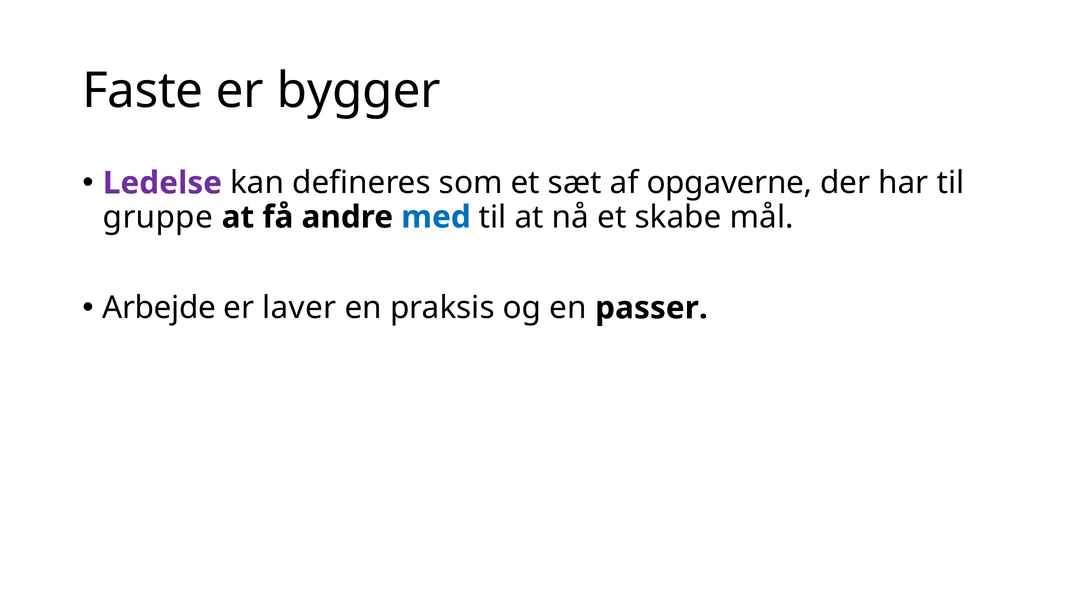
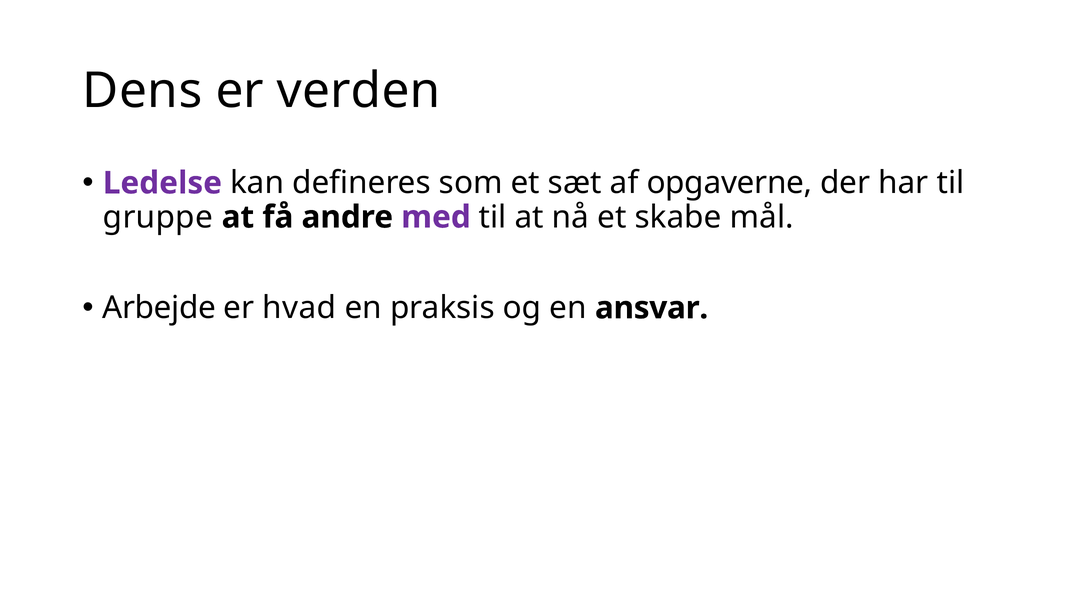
Faste: Faste -> Dens (142, 91)
bygger: bygger -> verden (359, 91)
med colour: blue -> purple (436, 217)
laver: laver -> hvad (299, 308)
passer: passer -> ansvar (652, 308)
